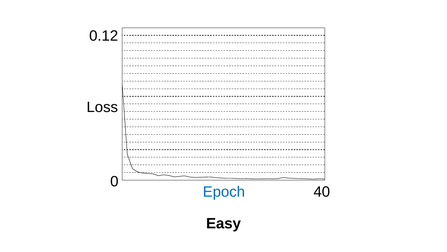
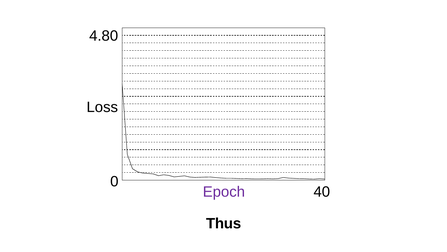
0.12: 0.12 -> 4.80 (104, 36)
Epoch colour: blue -> purple (224, 192)
Easy: Easy -> Thus (224, 223)
